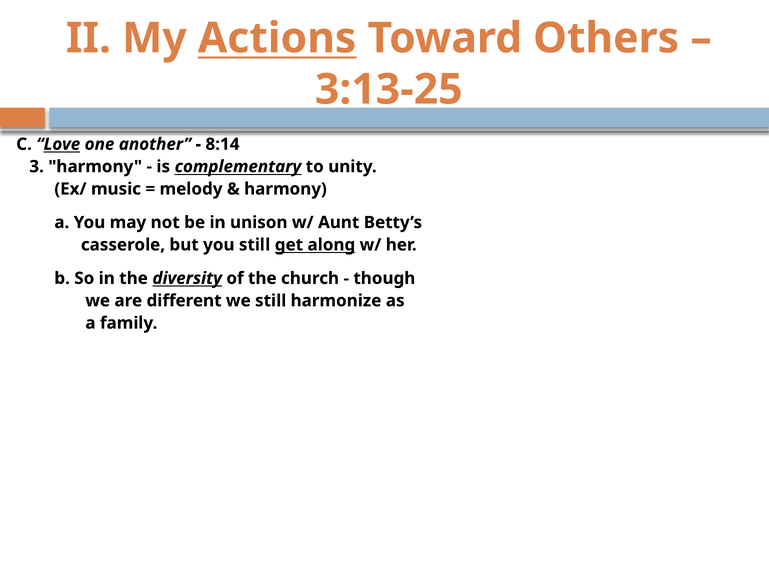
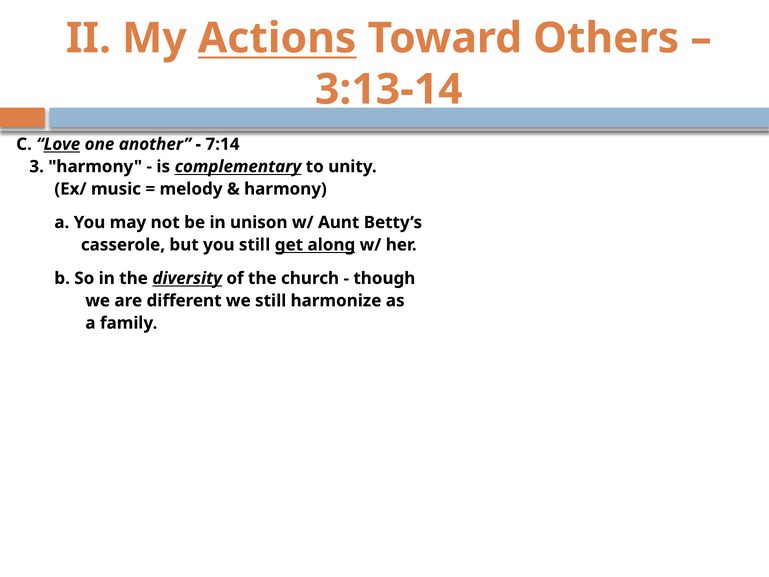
3:13-25: 3:13-25 -> 3:13-14 (389, 89)
8:14: 8:14 -> 7:14 (222, 144)
